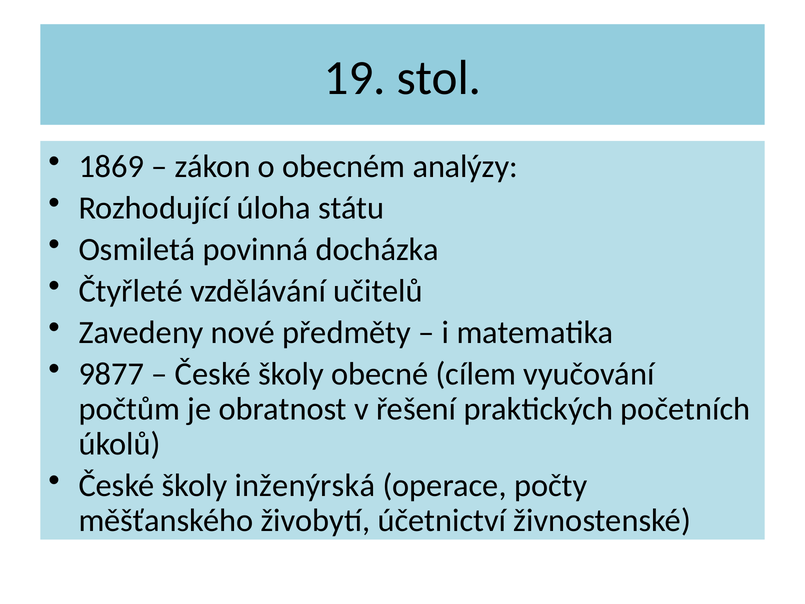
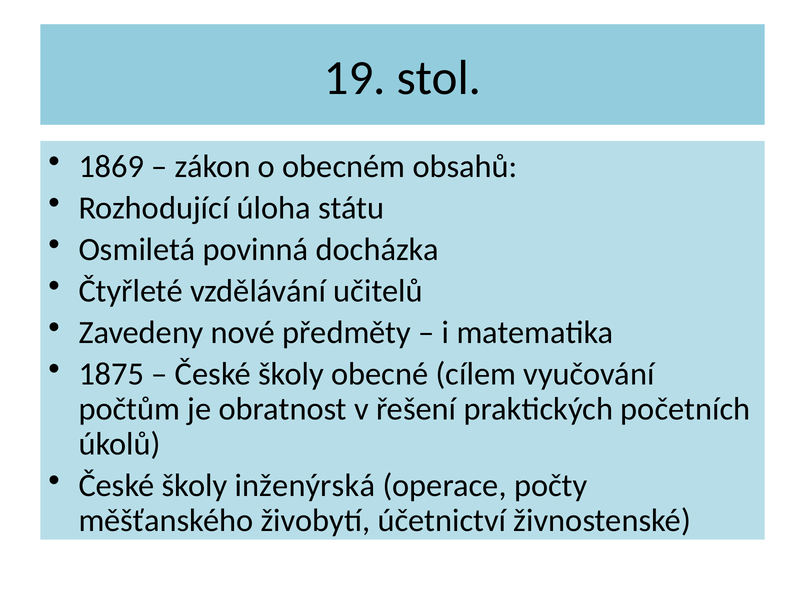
analýzy: analýzy -> obsahů (465, 167)
9877: 9877 -> 1875 (111, 374)
